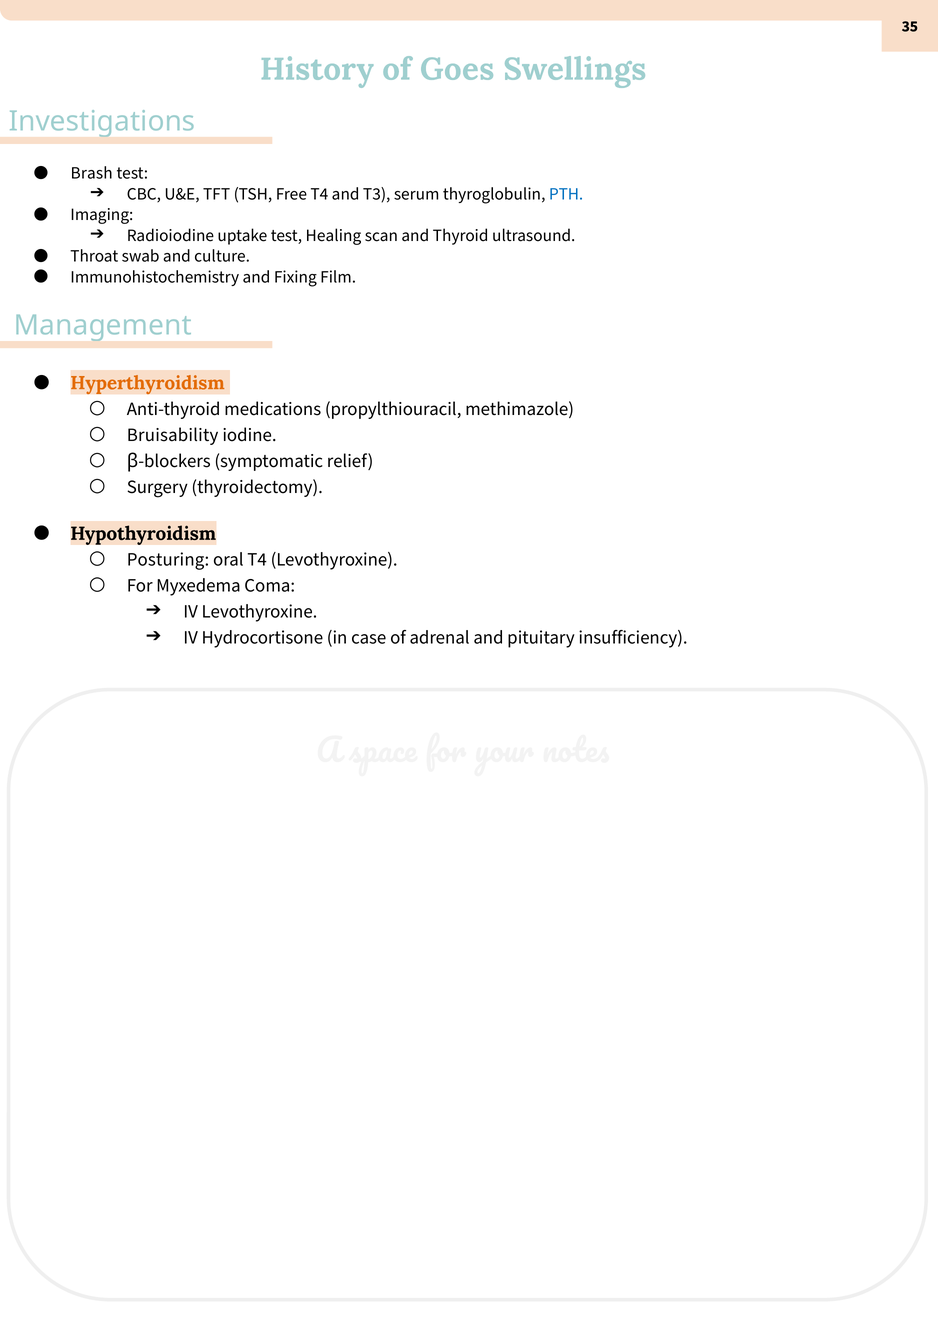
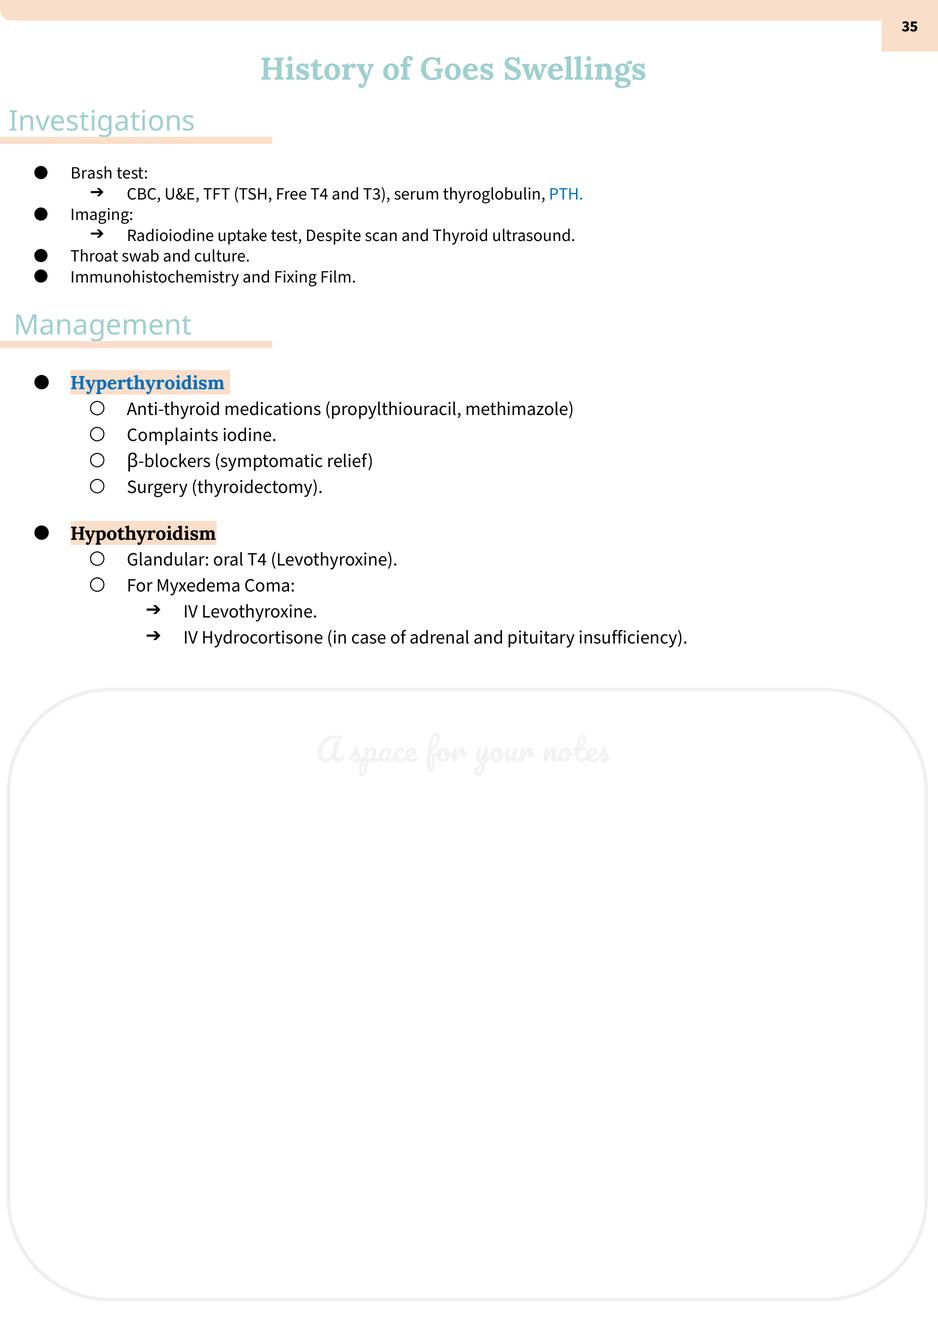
Healing: Healing -> Despite (333, 235)
Hyperthyroidism colour: orange -> blue (147, 383)
Bruisability: Bruisability -> Complaints (173, 435)
Posturing: Posturing -> Glandular (168, 560)
